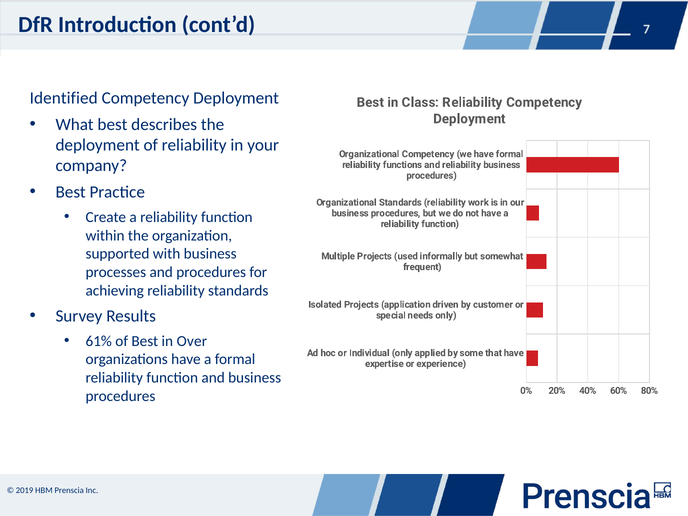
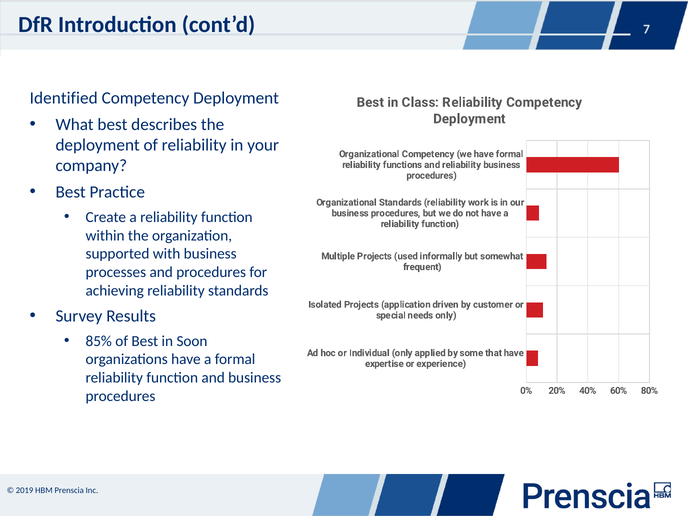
61%: 61% -> 85% (99, 341)
Over: Over -> Soon (192, 341)
